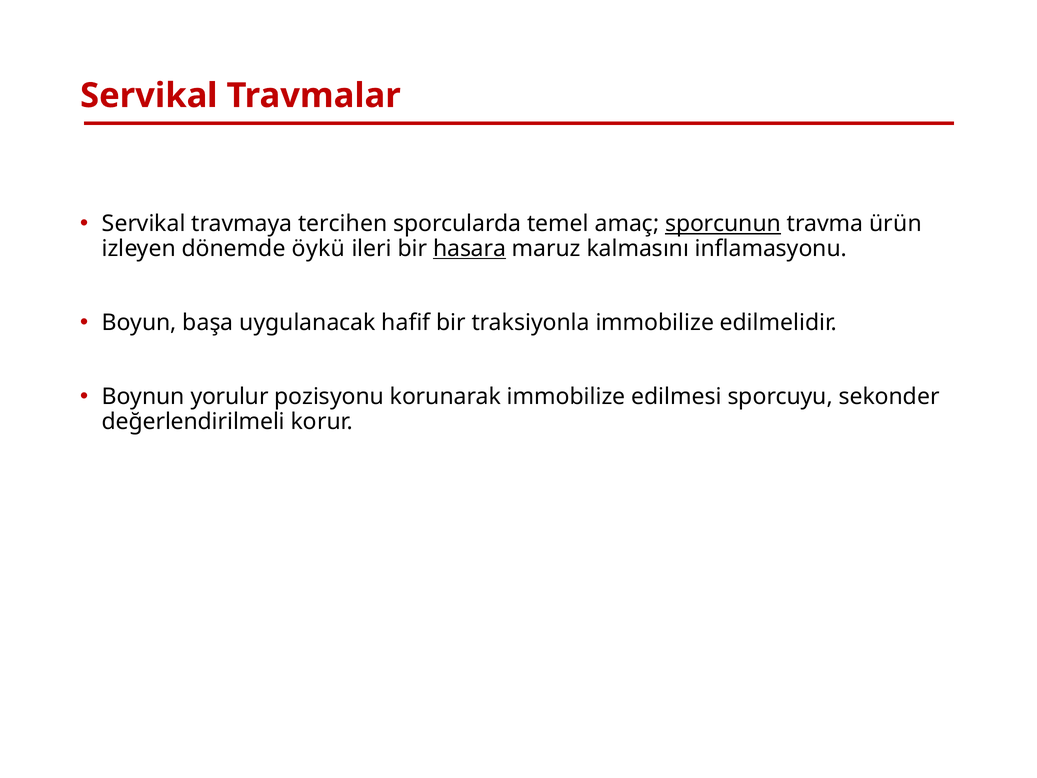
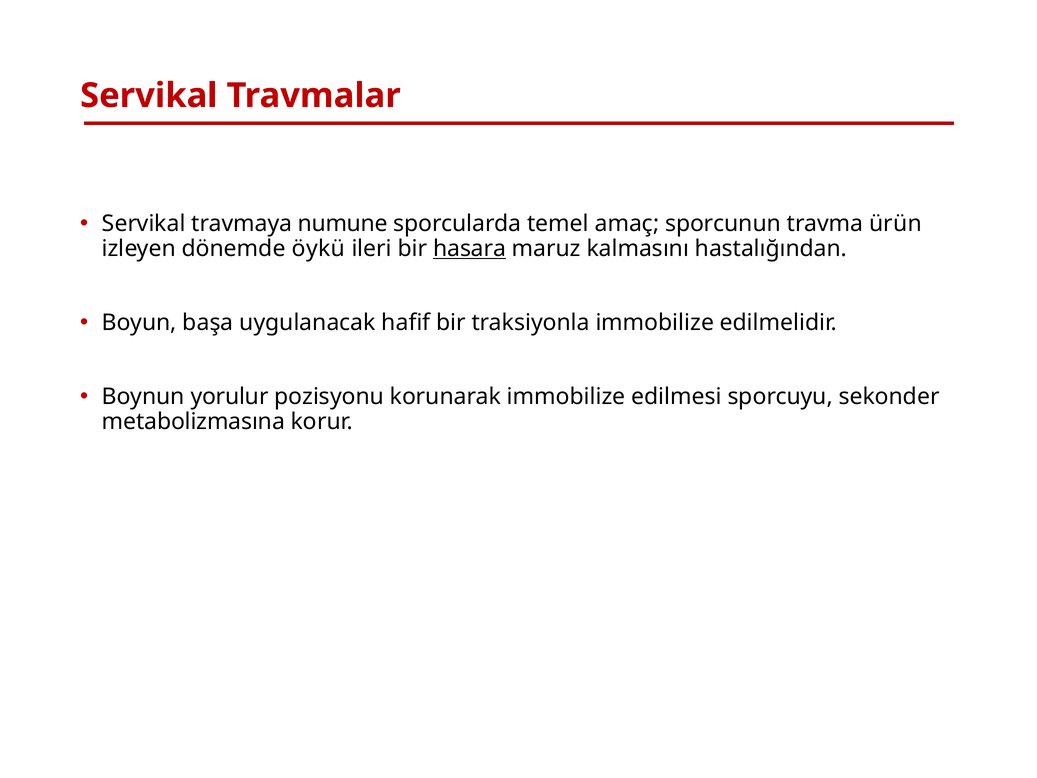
tercihen: tercihen -> numune (343, 224)
sporcunun underline: present -> none (723, 224)
inflamasyonu: inflamasyonu -> hastalığından (771, 249)
değerlendirilmeli: değerlendirilmeli -> metabolizmasına (193, 421)
